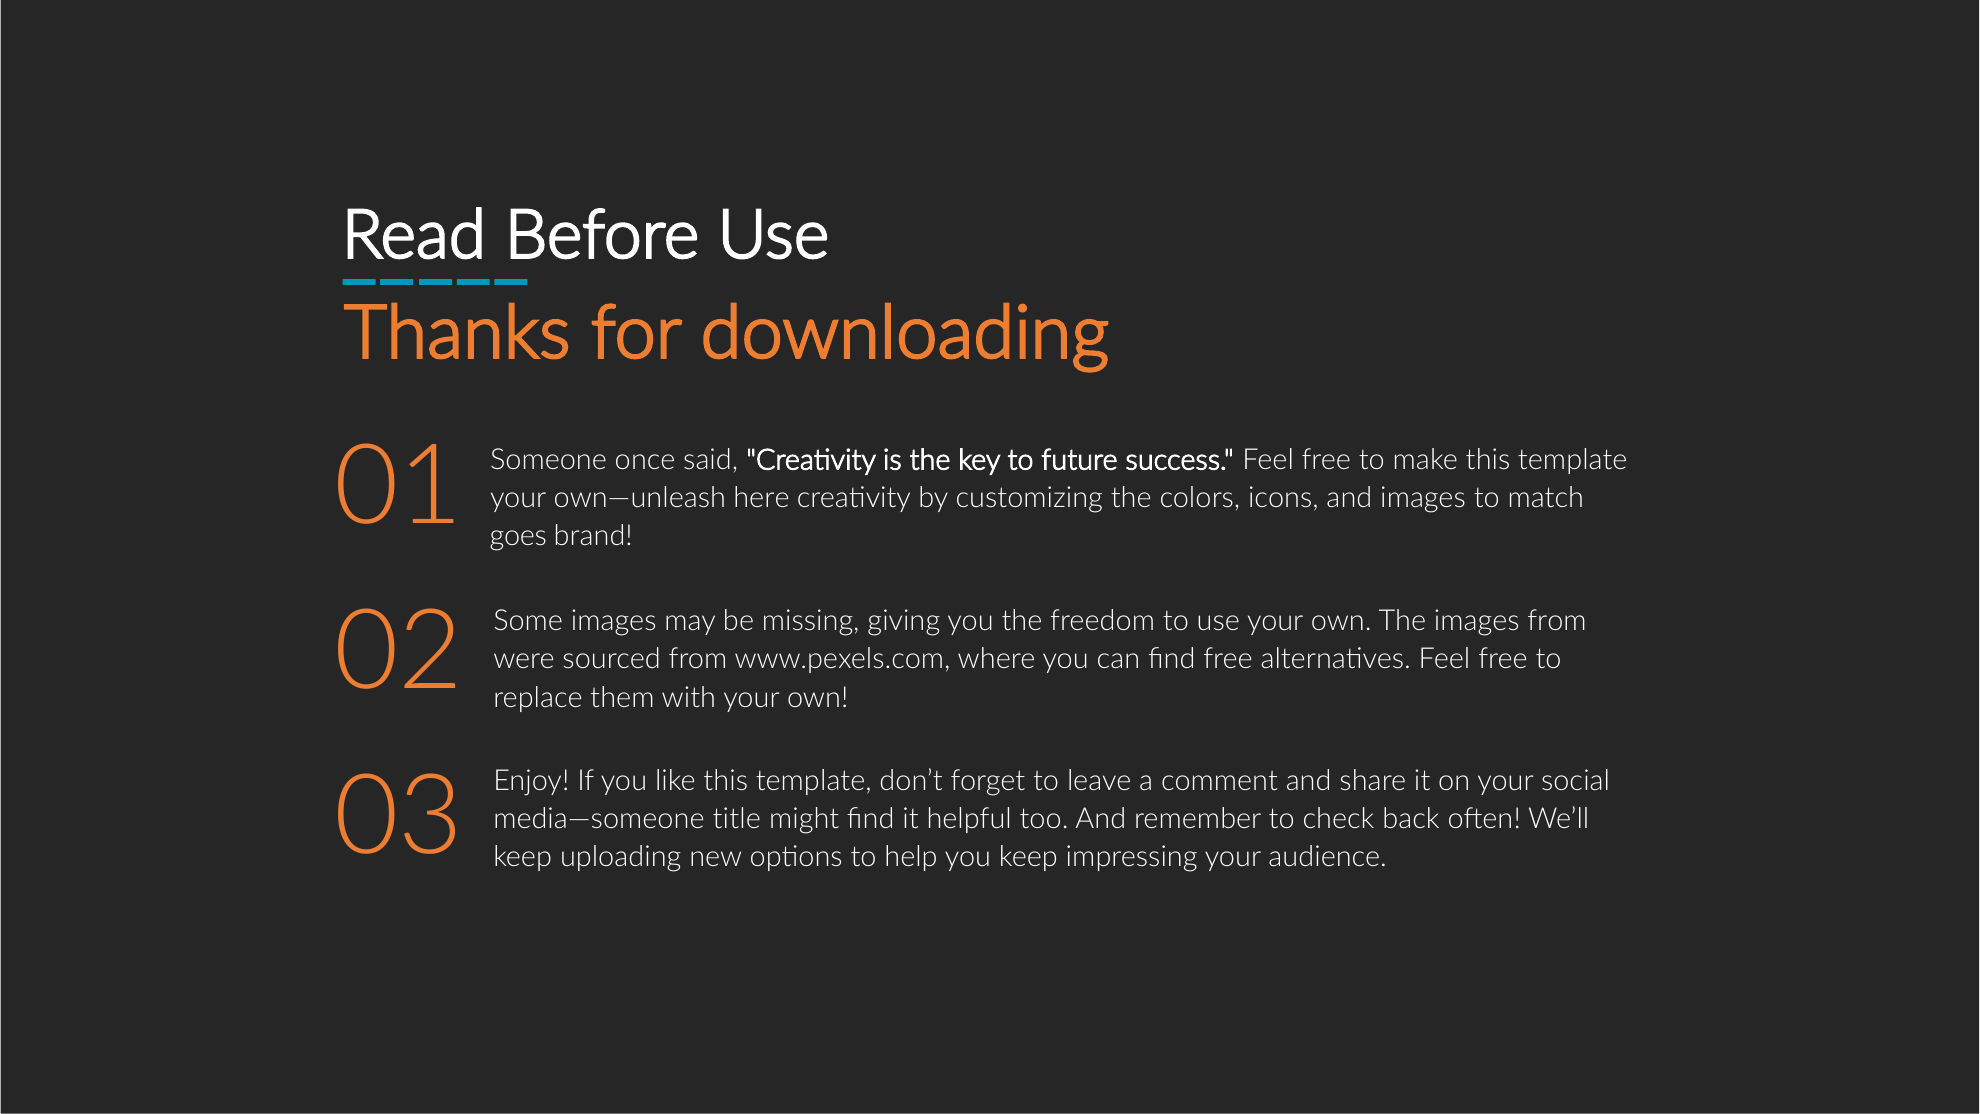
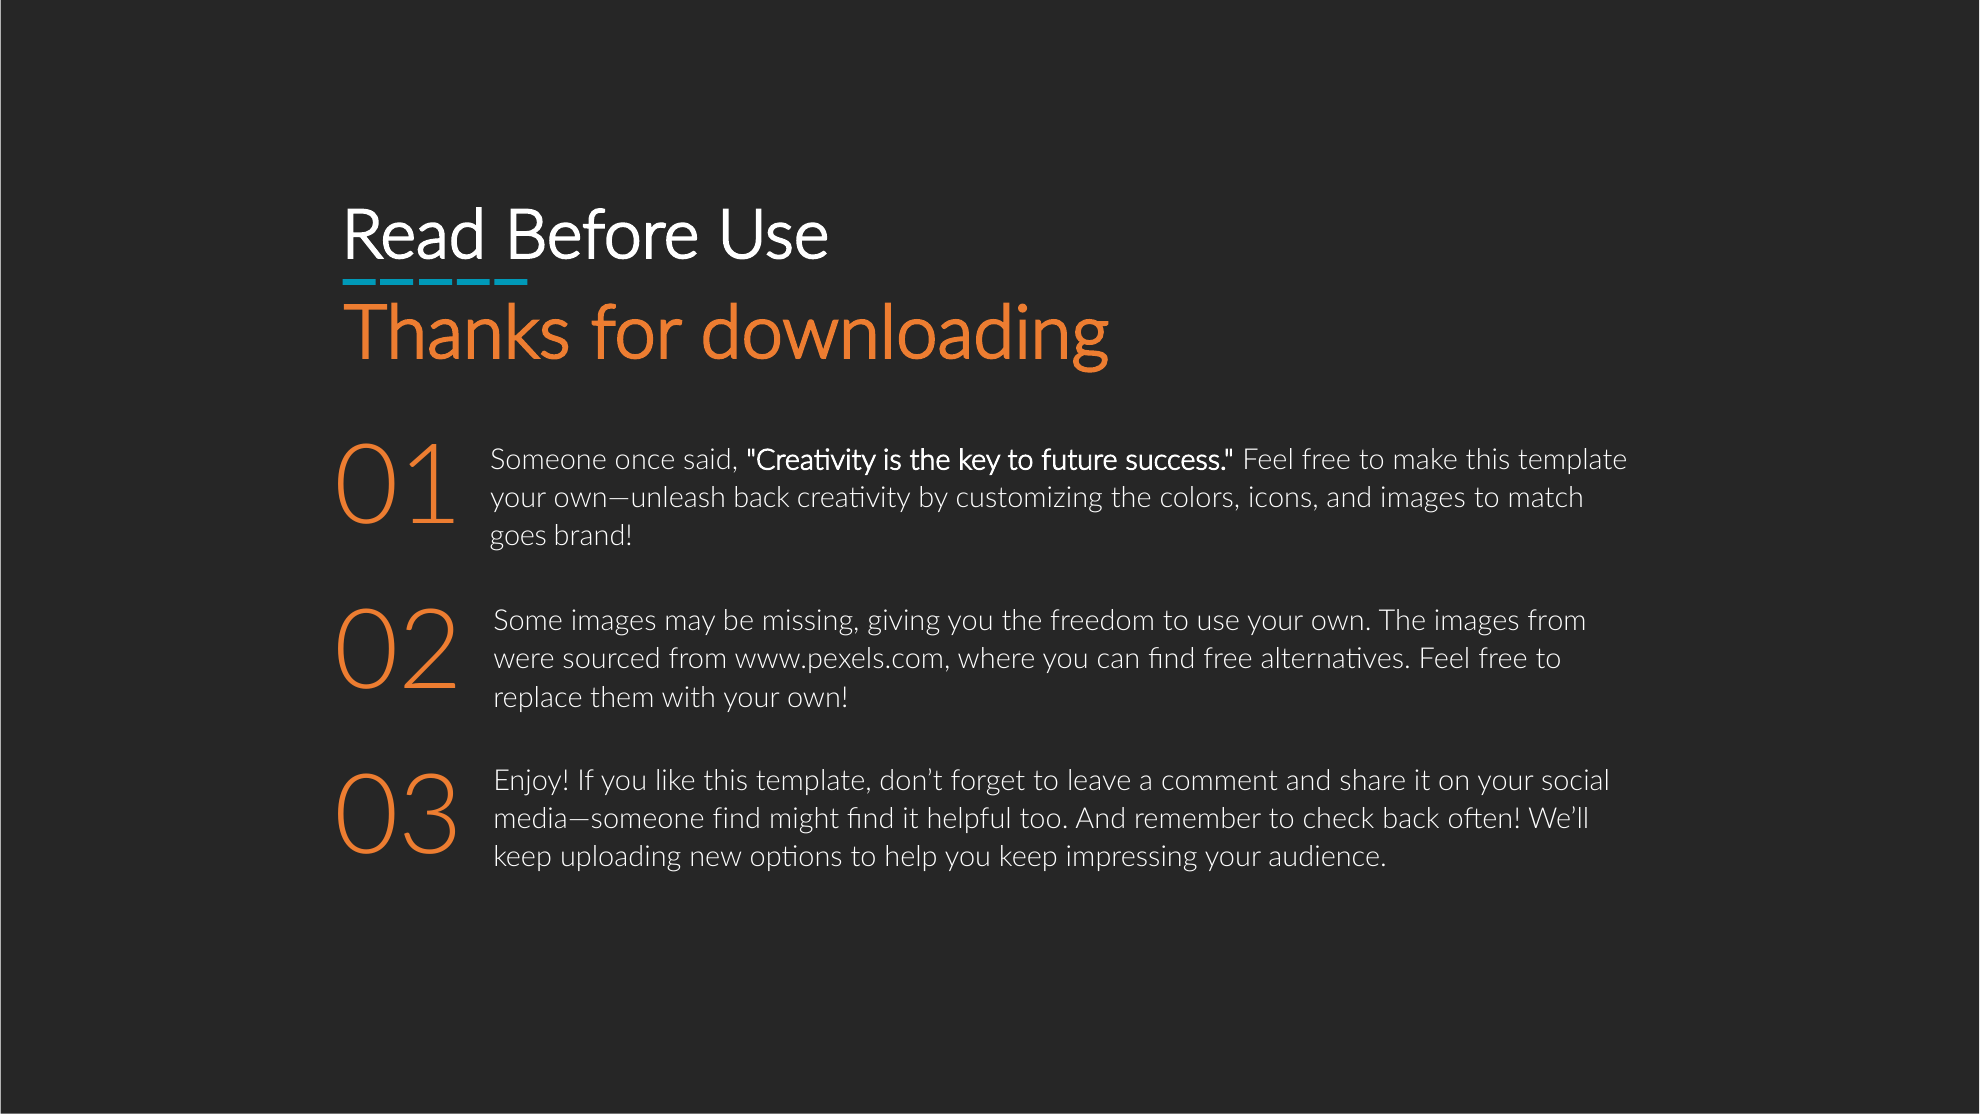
own—unleash here: here -> back (762, 498)
media—someone title: title -> find (737, 819)
